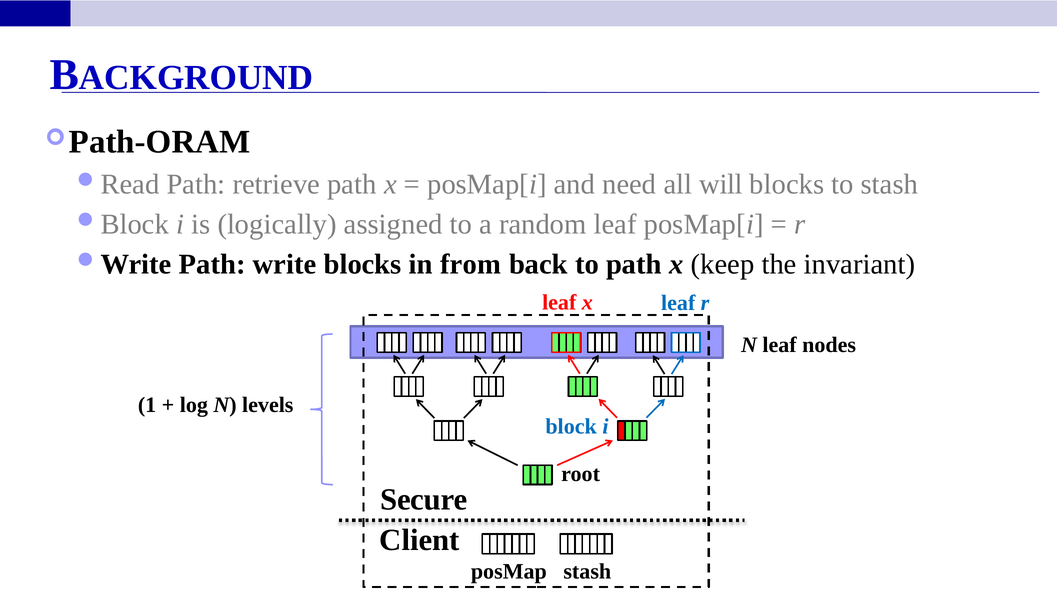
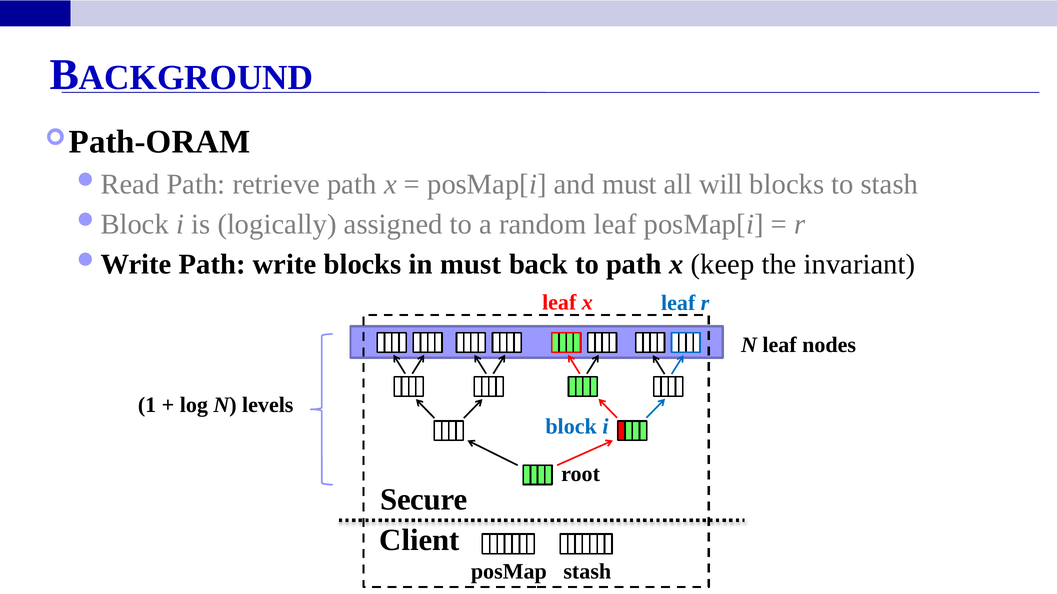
and need: need -> must (629, 185)
in from: from -> must (471, 265)
